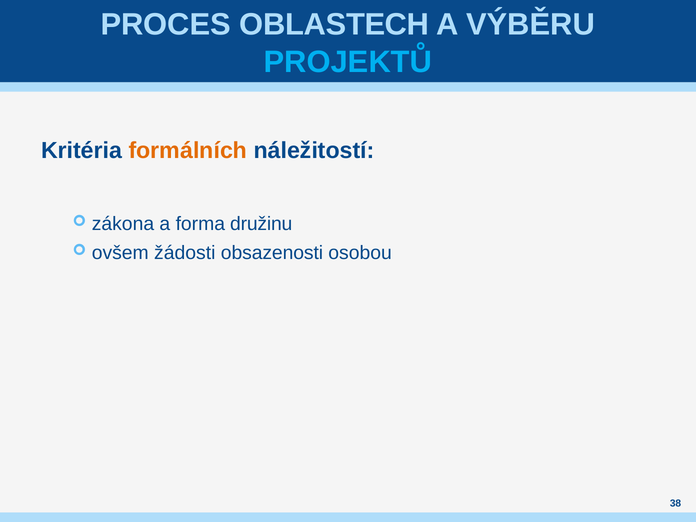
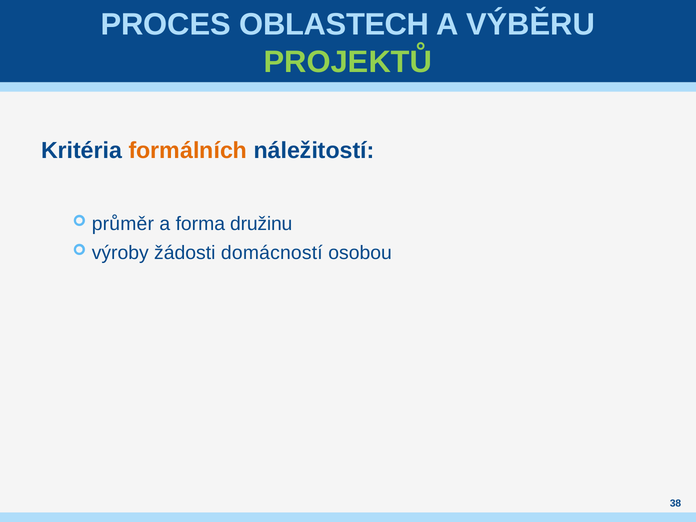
PROJEKTŮ colour: light blue -> light green (348, 62)
zákona: zákona -> průměr (123, 224)
ovšem: ovšem -> výroby (120, 253)
obsazenosti: obsazenosti -> domácností (272, 253)
